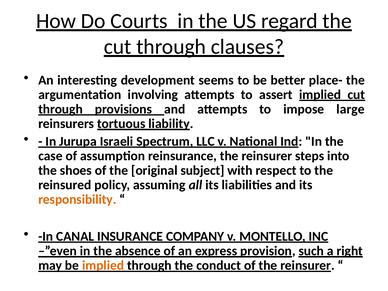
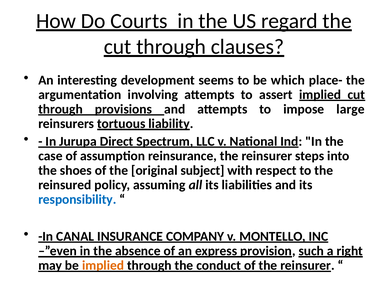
better: better -> which (288, 80)
Israeli: Israeli -> Direct (117, 141)
responsibility colour: orange -> blue (77, 200)
